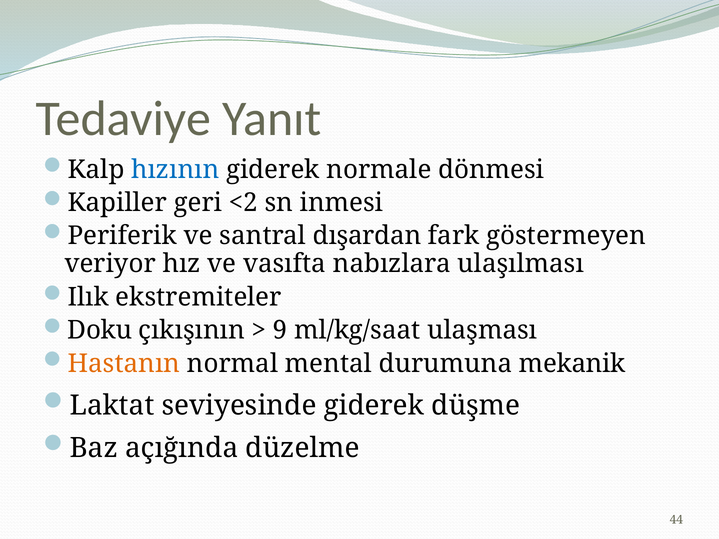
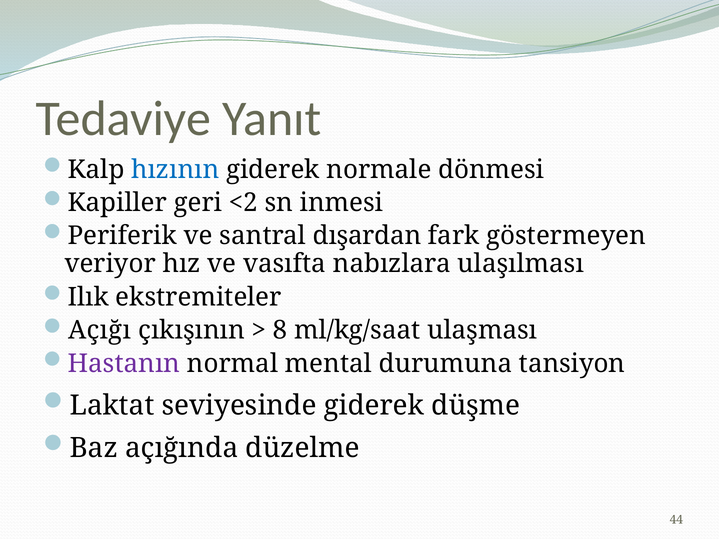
Doku: Doku -> Açığı (100, 330)
9: 9 -> 8 (280, 330)
Hastanın colour: orange -> purple (124, 364)
mekanik: mekanik -> tansiyon (572, 364)
